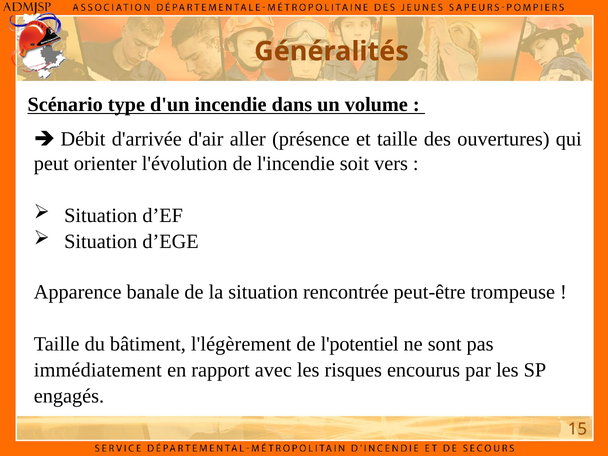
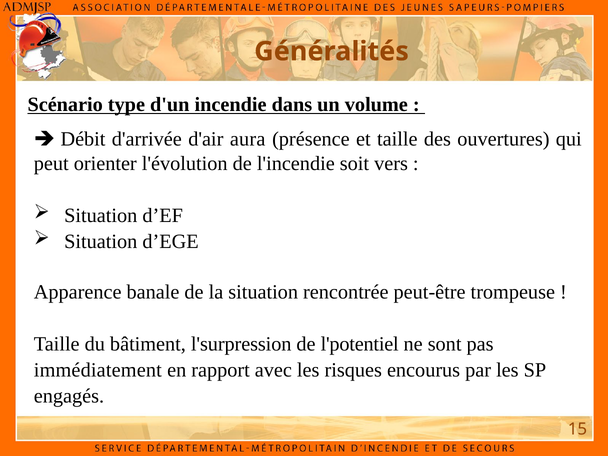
aller: aller -> aura (248, 139)
l'légèrement: l'légèrement -> l'surpression (241, 344)
